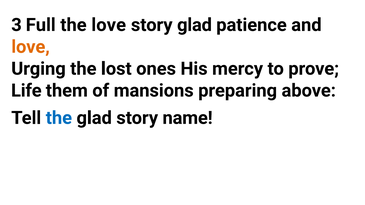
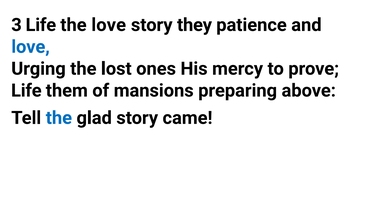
3 Full: Full -> Life (41, 25)
story glad: glad -> they (194, 25)
love colour: orange -> blue (31, 47)
name: name -> came (188, 118)
